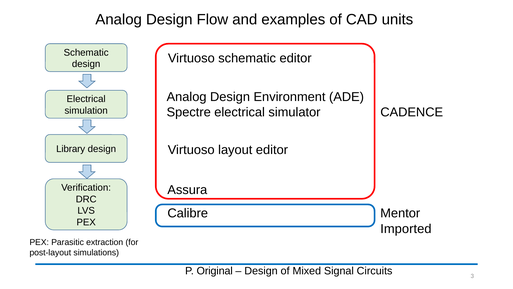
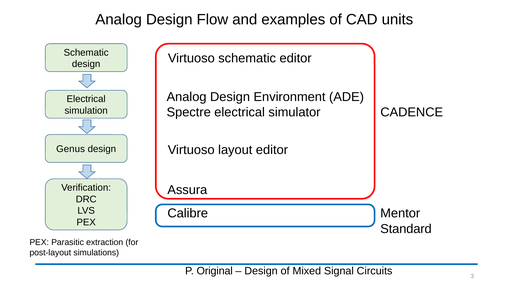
Library: Library -> Genus (71, 149)
Imported: Imported -> Standard (406, 228)
